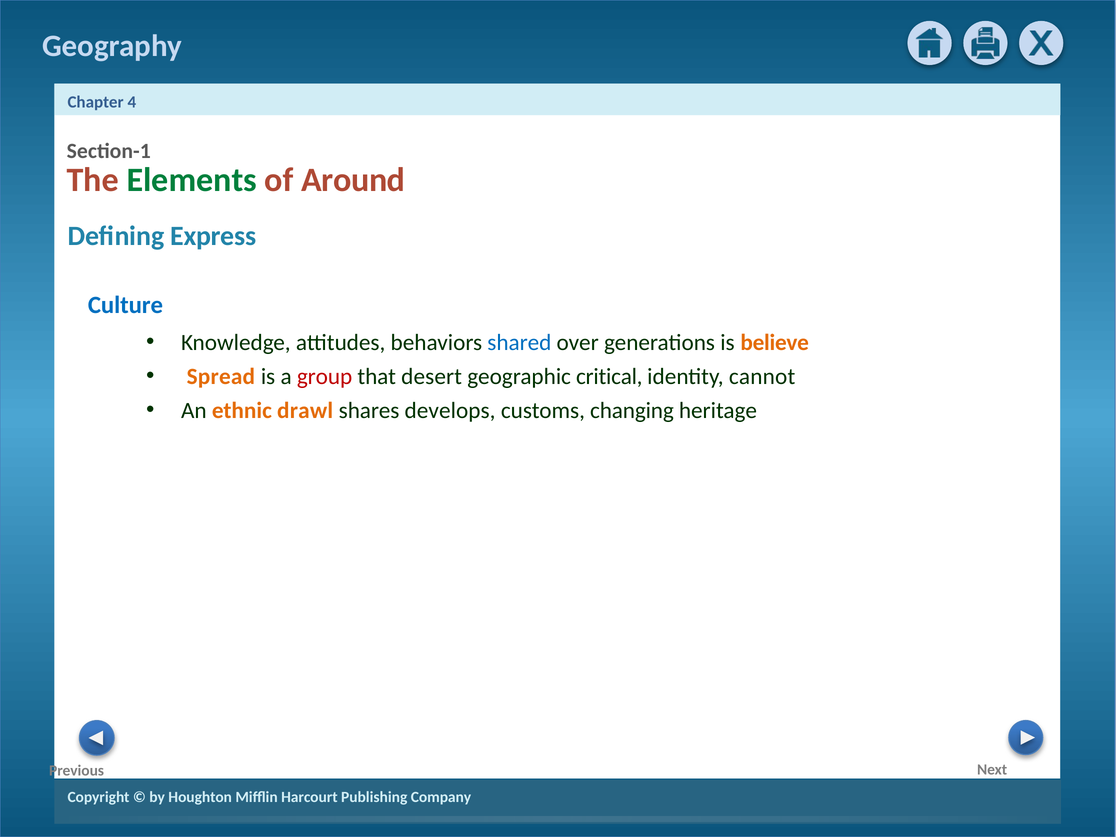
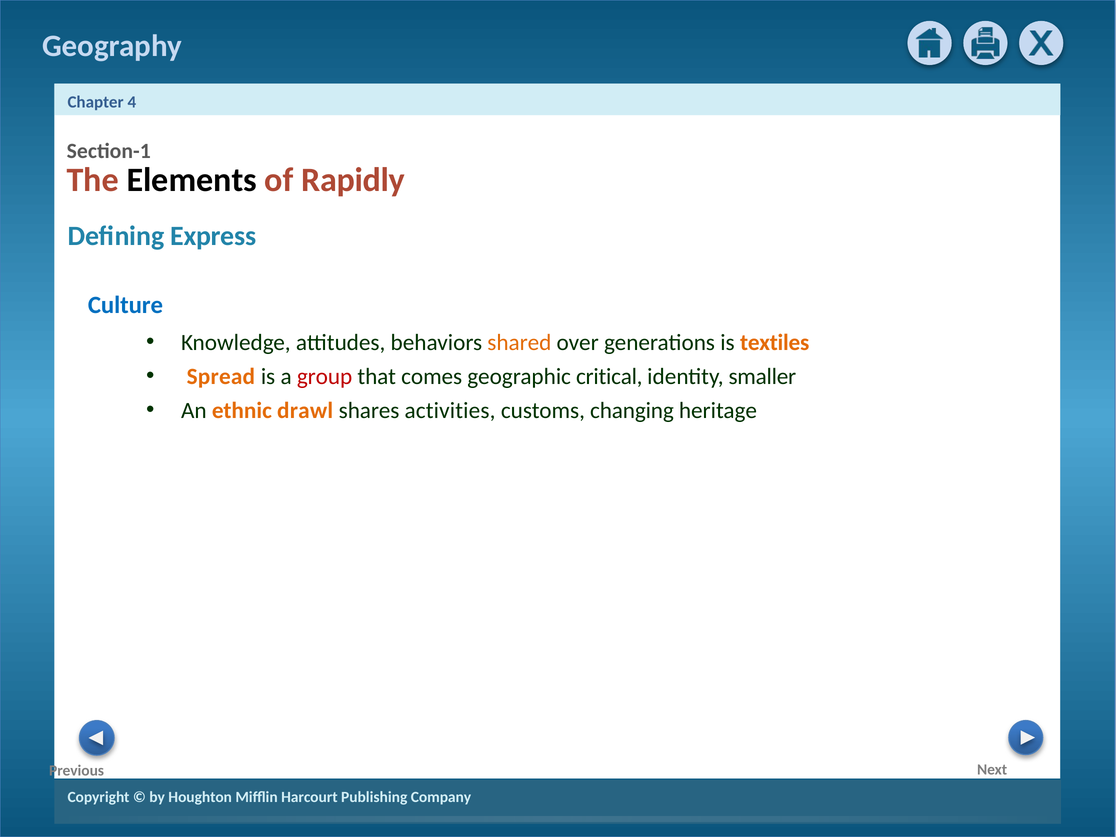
Elements colour: green -> black (192, 180)
Around: Around -> Rapidly (353, 180)
shared colour: blue -> orange (519, 342)
believe: believe -> textiles (775, 342)
desert: desert -> comes (432, 376)
cannot: cannot -> smaller (762, 376)
develops: develops -> activities (450, 410)
